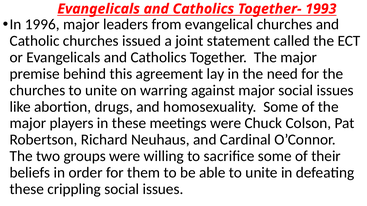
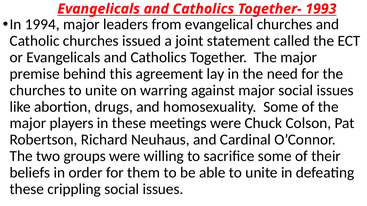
1996: 1996 -> 1994 (42, 24)
